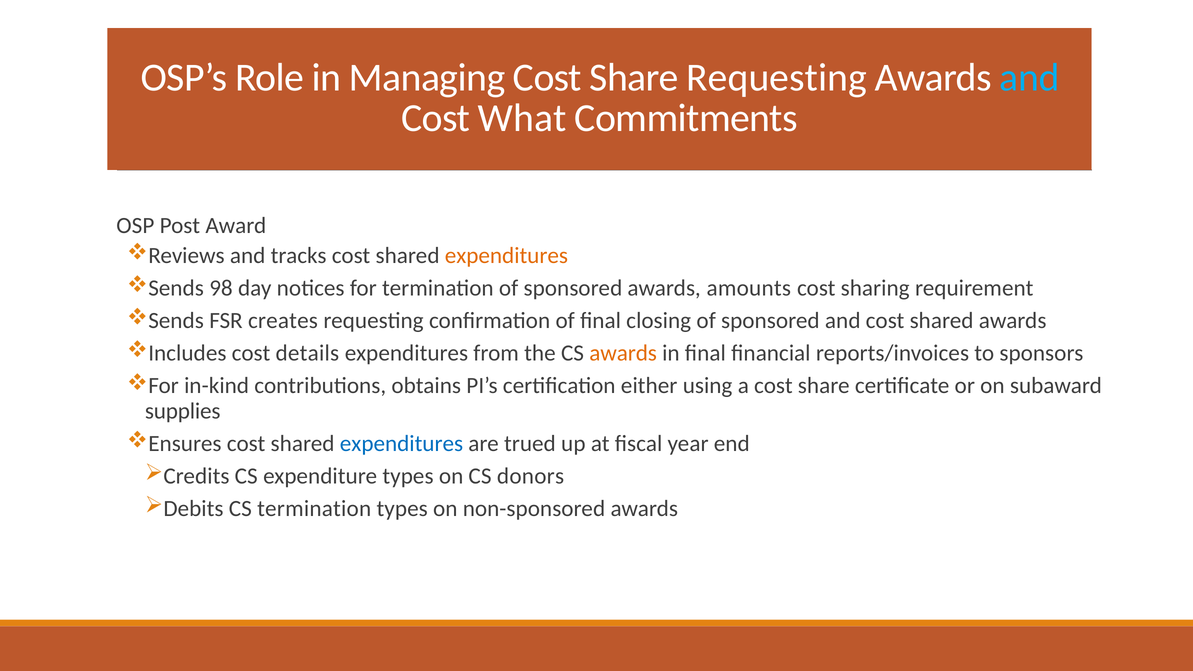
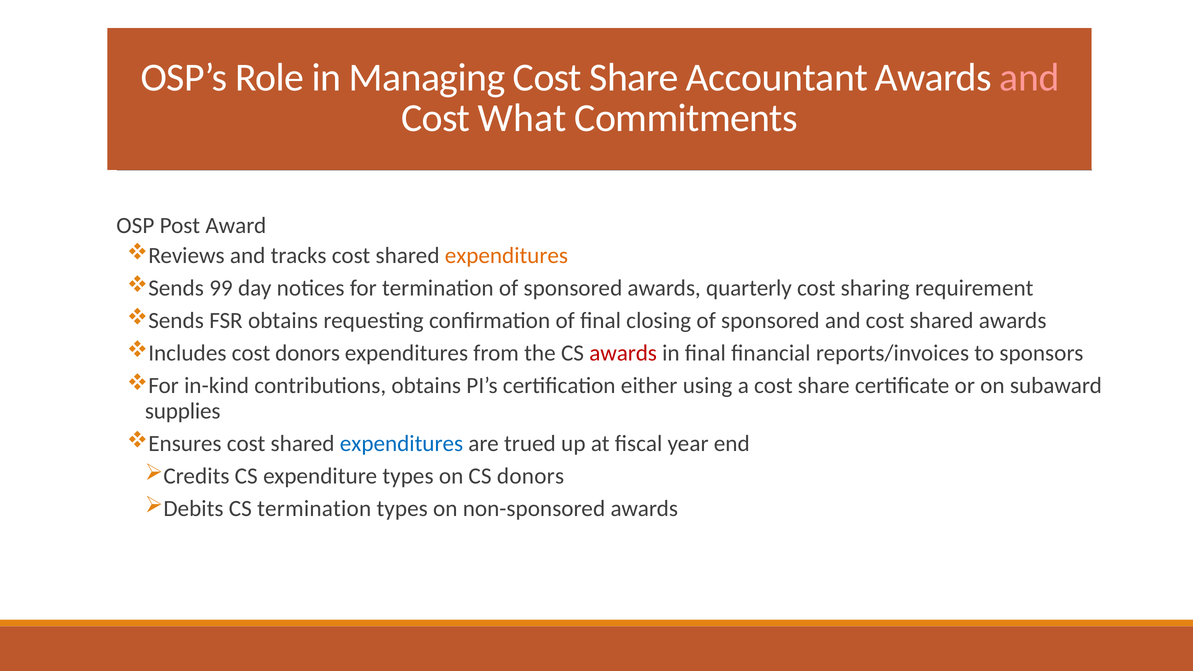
Share Requesting: Requesting -> Accountant (777, 78)
and colour: light blue -> pink (1029, 78)
98: 98 -> 99 (221, 288)
amounts: amounts -> quarterly (749, 288)
FSR creates: creates -> obtains (283, 321)
cost details: details -> donors (308, 353)
awards colour: orange -> red (623, 353)
